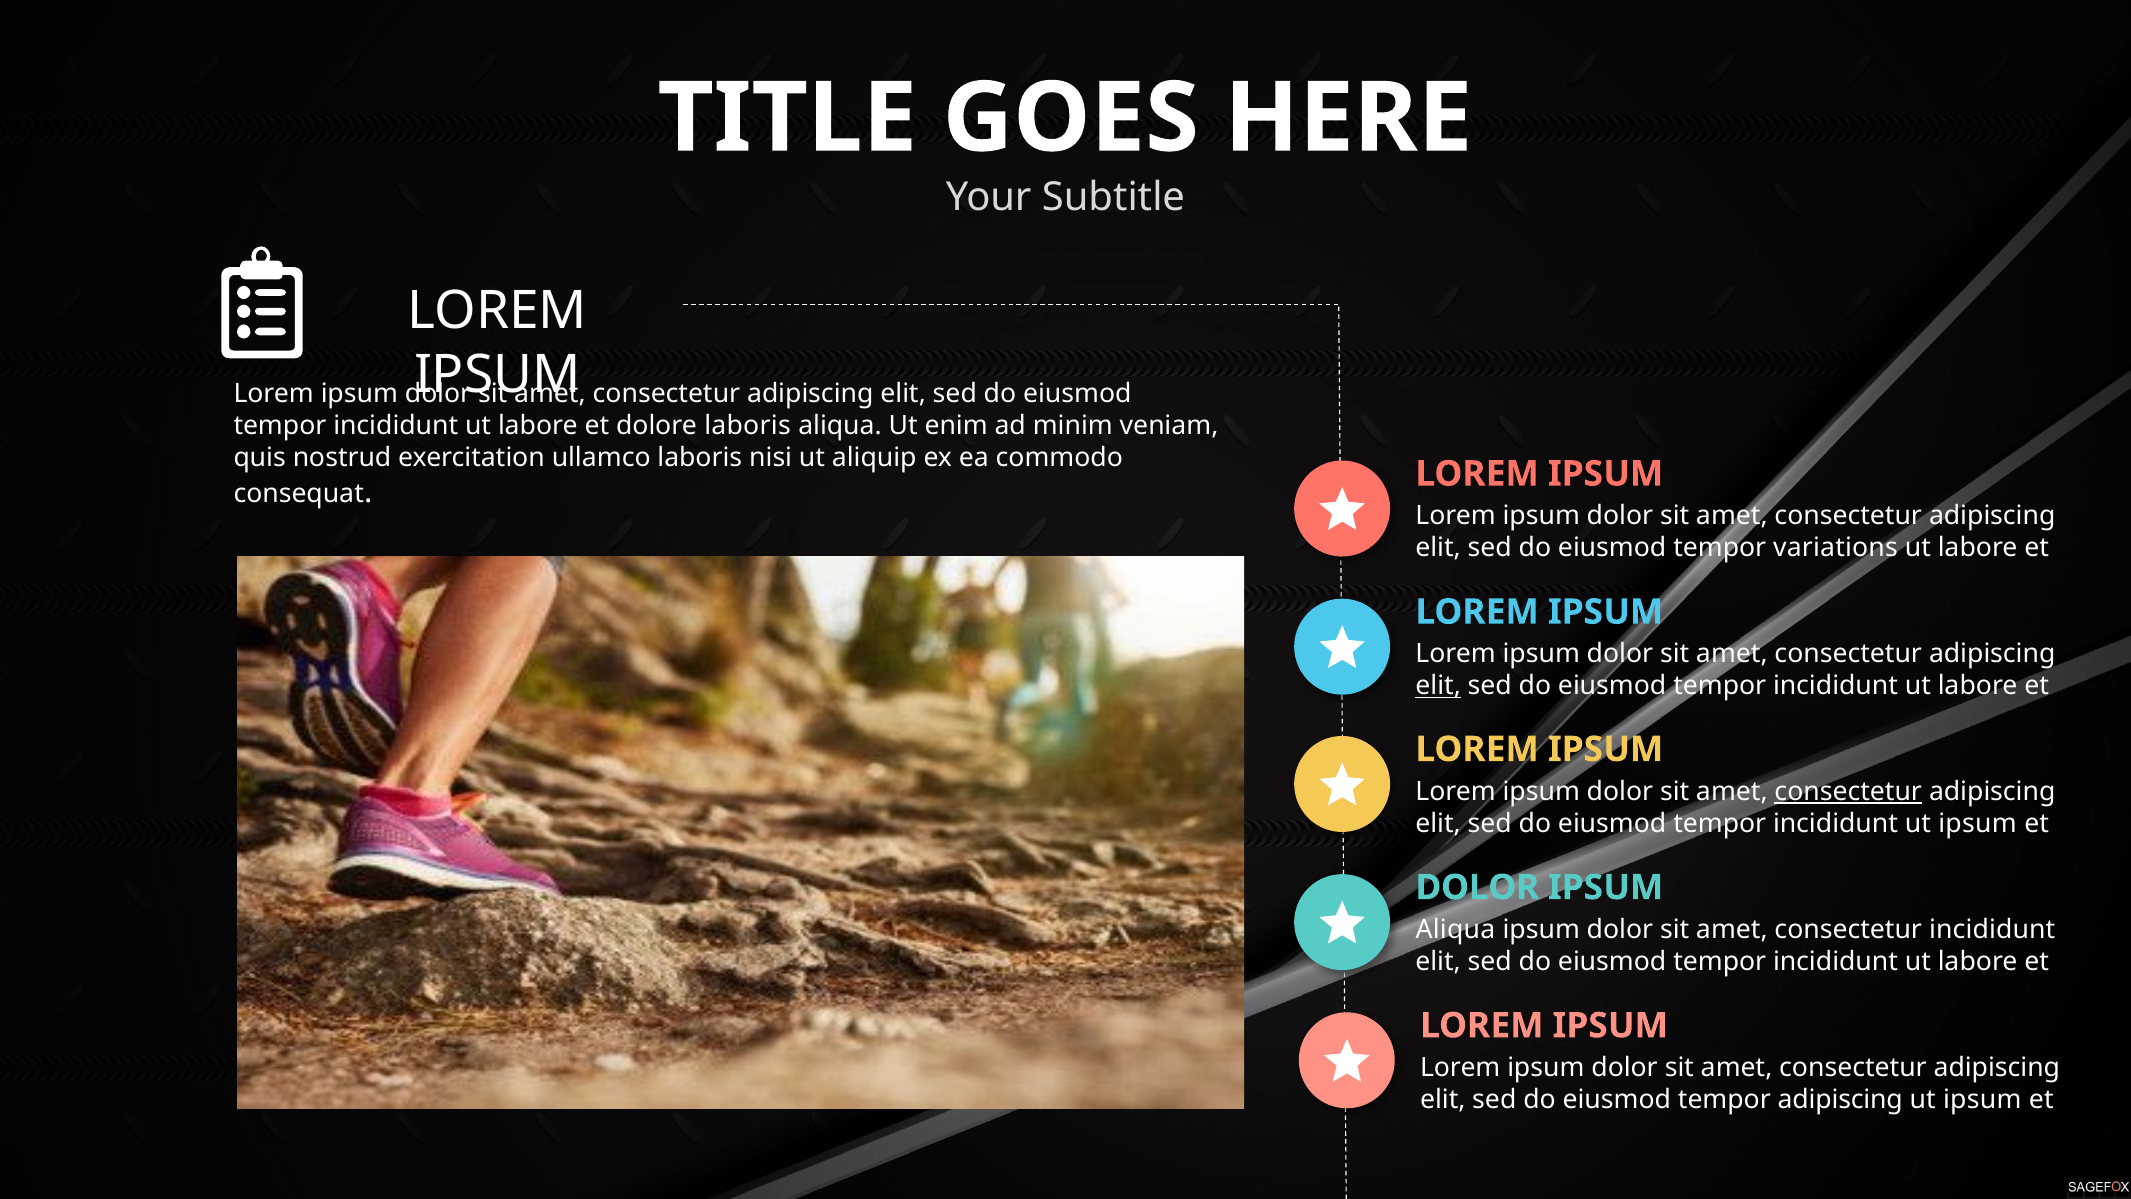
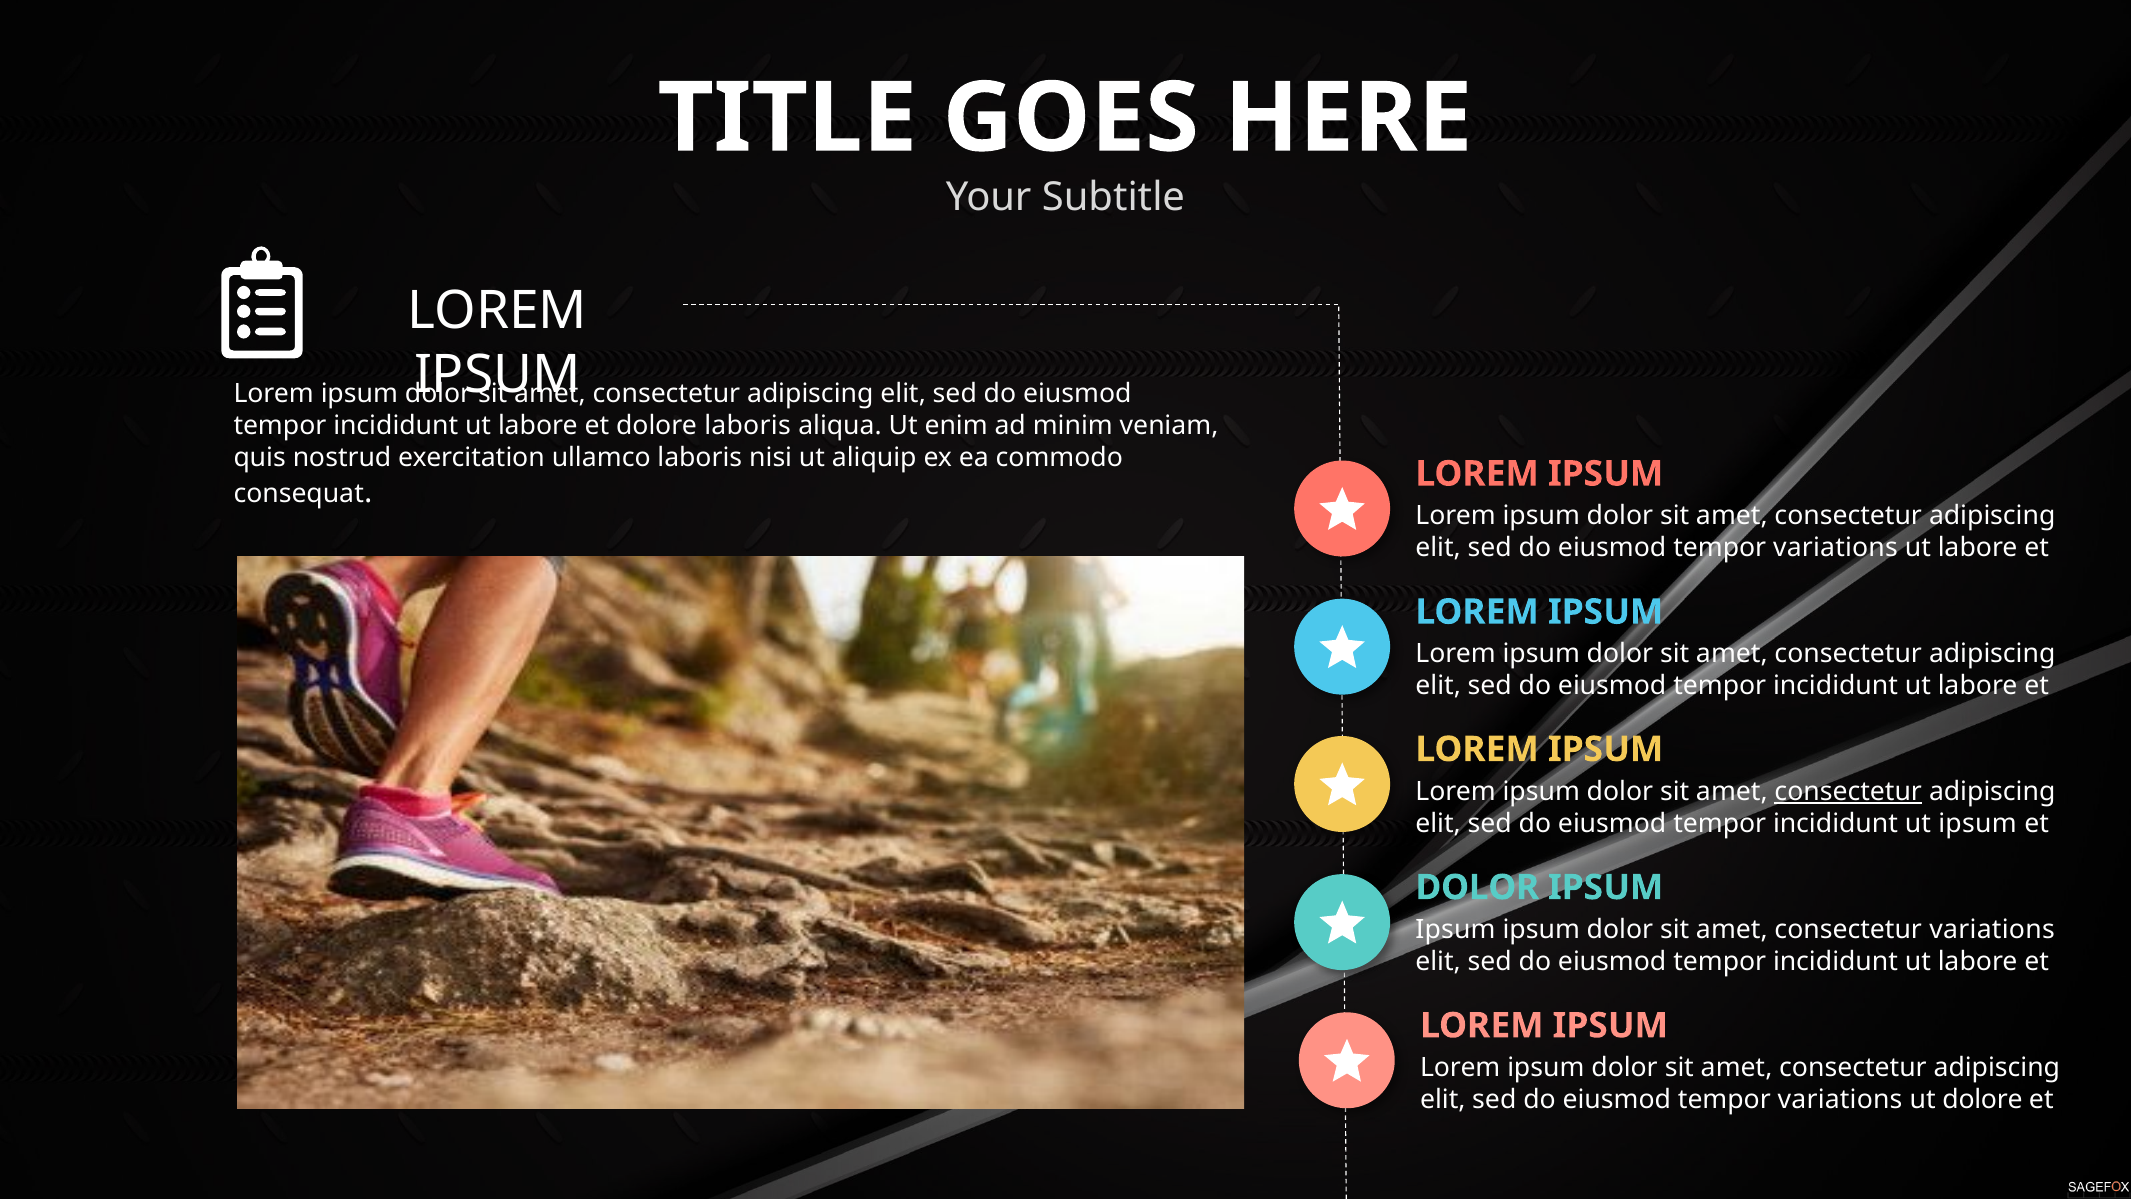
elit underline: present -> none (1438, 686)
Aliqua: Aliqua -> Ipsum (1456, 929)
consectetur incididunt: incididunt -> variations (1992, 929)
adipiscing: adipiscing -> variations (1840, 1099)
ipsum: ipsum -> dolore (1982, 1099)
